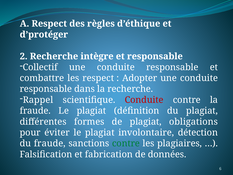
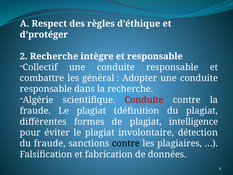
les respect: respect -> général (98, 78)
Rappel: Rappel -> Algérie (38, 100)
obligations: obligations -> intelligence (194, 122)
contre colour: green -> black (126, 143)
